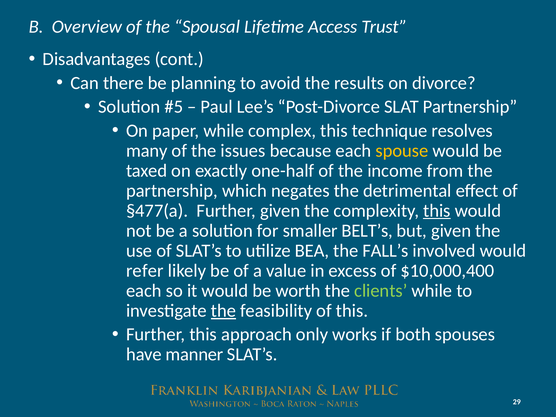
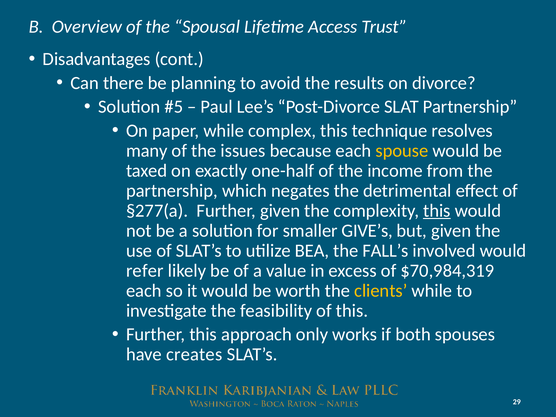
§477(a: §477(a -> §277(a (157, 211)
BELT’s: BELT’s -> GIVE’s (367, 231)
$10,000,400: $10,000,400 -> $70,984,319 (447, 271)
clients colour: light green -> yellow (381, 291)
the underline: present -> none (224, 311)
manner: manner -> creates (194, 355)
